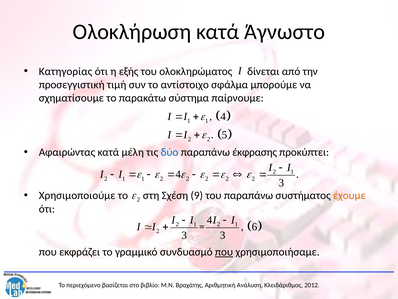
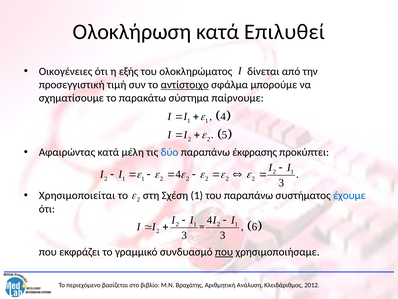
Άγνωστο: Άγνωστο -> Επιλυθεί (285, 32)
Κατηγορίας: Κατηγορίας -> Οικογένειες (66, 71)
αντίστοιχο underline: none -> present (185, 85)
Χρησιμοποιούμε: Χρησιμοποιούμε -> Χρησιμοποιείται (77, 195)
Σχέση 9: 9 -> 1 (197, 195)
έχουμε colour: orange -> blue (349, 195)
